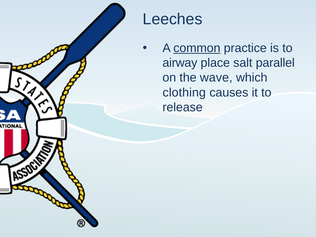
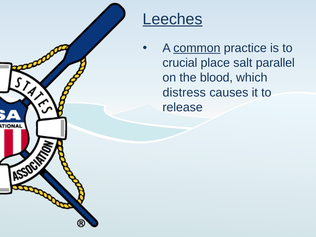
Leeches underline: none -> present (173, 19)
airway: airway -> crucial (180, 63)
wave: wave -> blood (216, 78)
clothing: clothing -> distress (184, 92)
